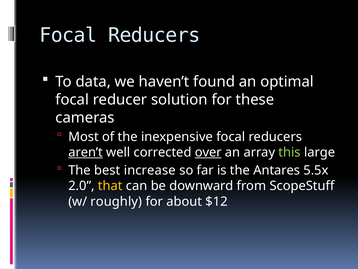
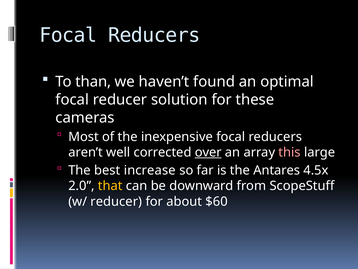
data: data -> than (93, 82)
aren’t underline: present -> none (86, 152)
this colour: light green -> pink (290, 152)
5.5x: 5.5x -> 4.5x (316, 170)
w/ roughly: roughly -> reducer (116, 201)
$12: $12 -> $60 (217, 201)
